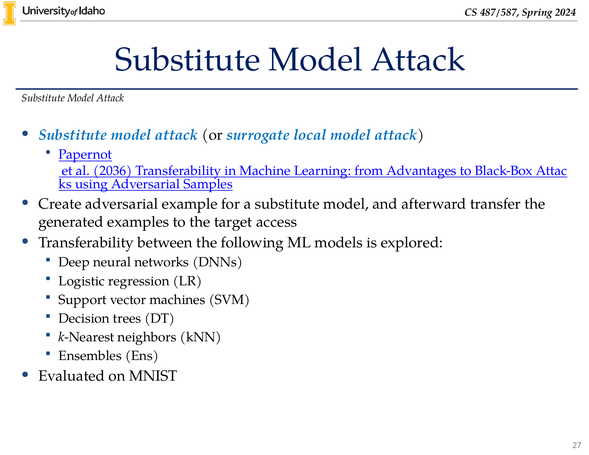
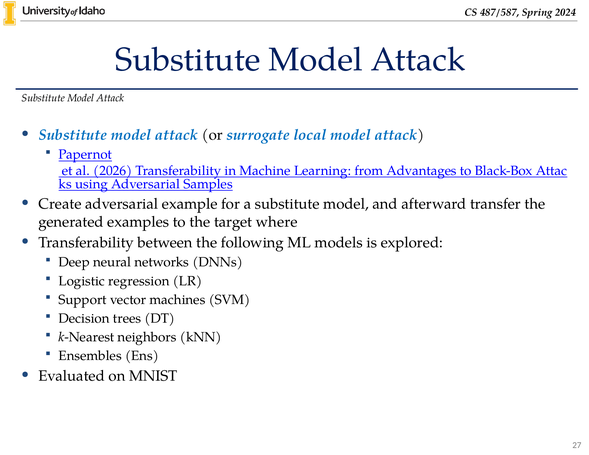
2036: 2036 -> 2026 (113, 171)
access: access -> where (277, 222)
